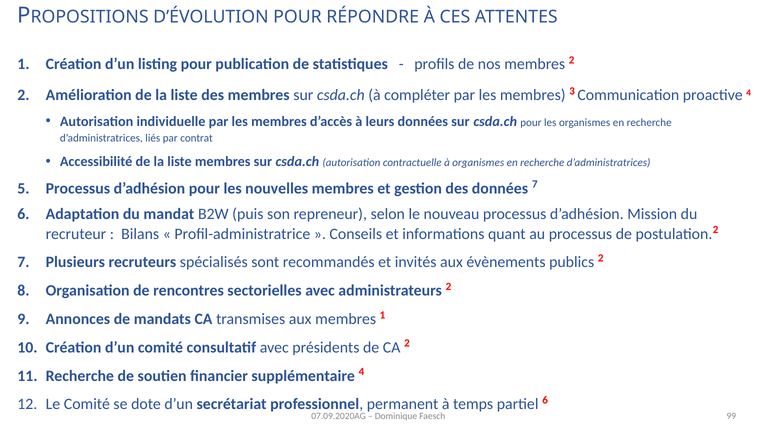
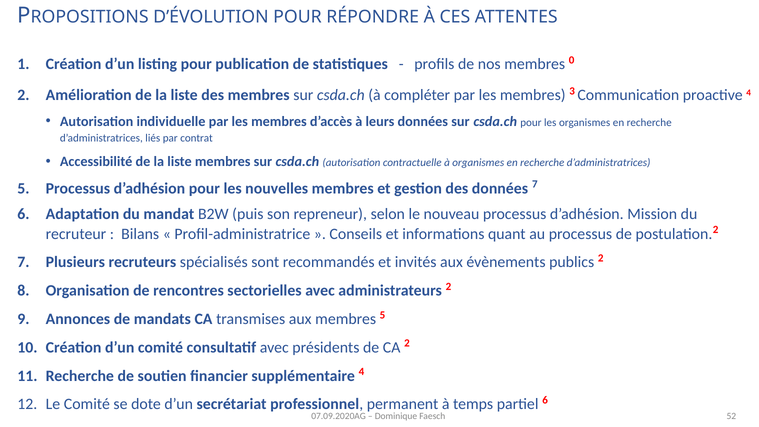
membres 2: 2 -> 0 (572, 60)
membres 1: 1 -> 5 (382, 315)
99: 99 -> 52 (731, 416)
